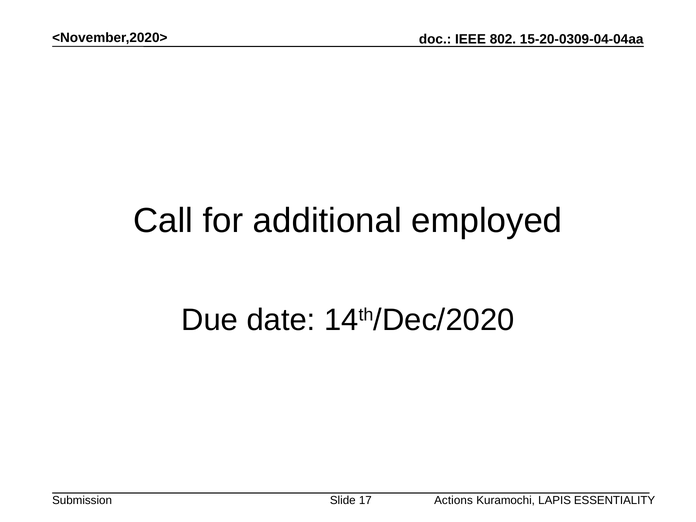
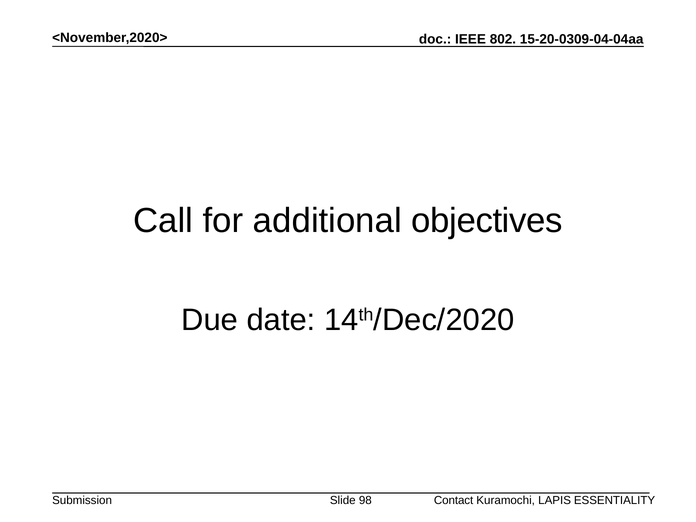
employed: employed -> objectives (487, 221)
17: 17 -> 98 (365, 501)
Actions: Actions -> Contact (454, 501)
